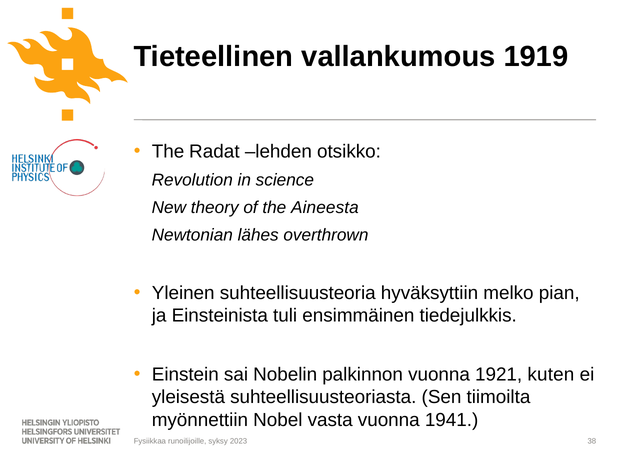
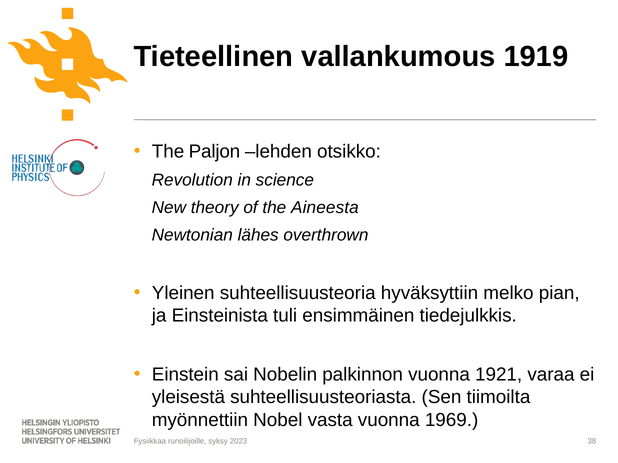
Radat: Radat -> Paljon (214, 152)
kuten: kuten -> varaa (551, 375)
1941: 1941 -> 1969 (452, 420)
